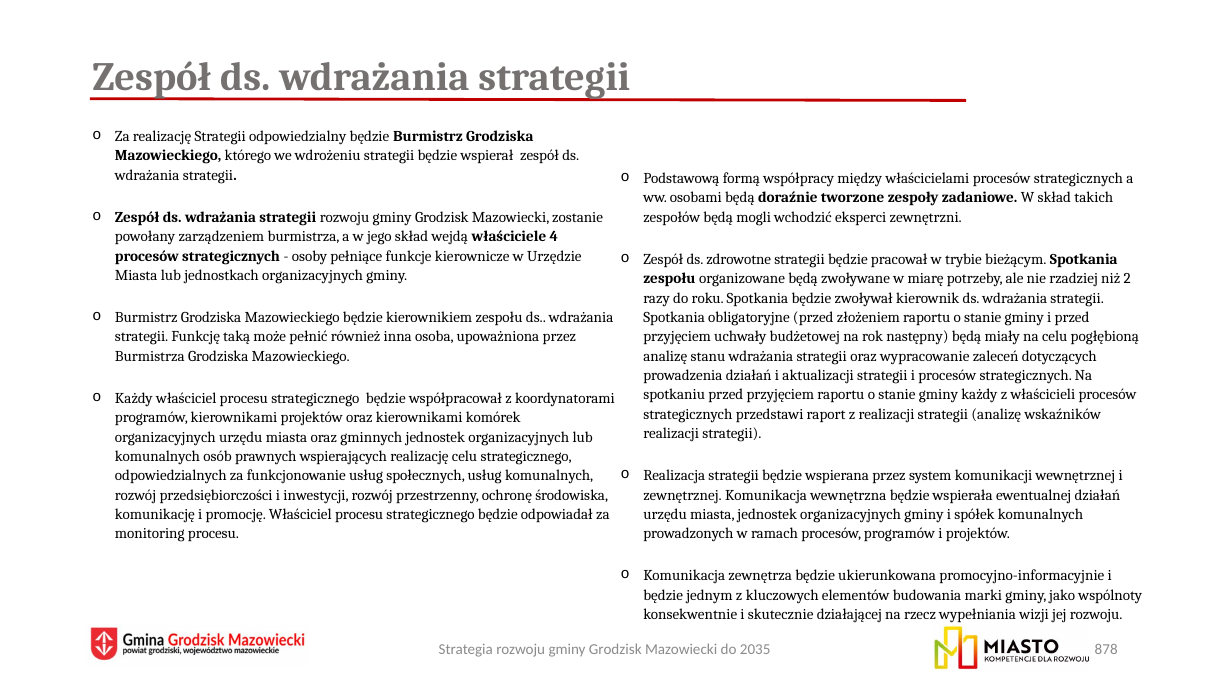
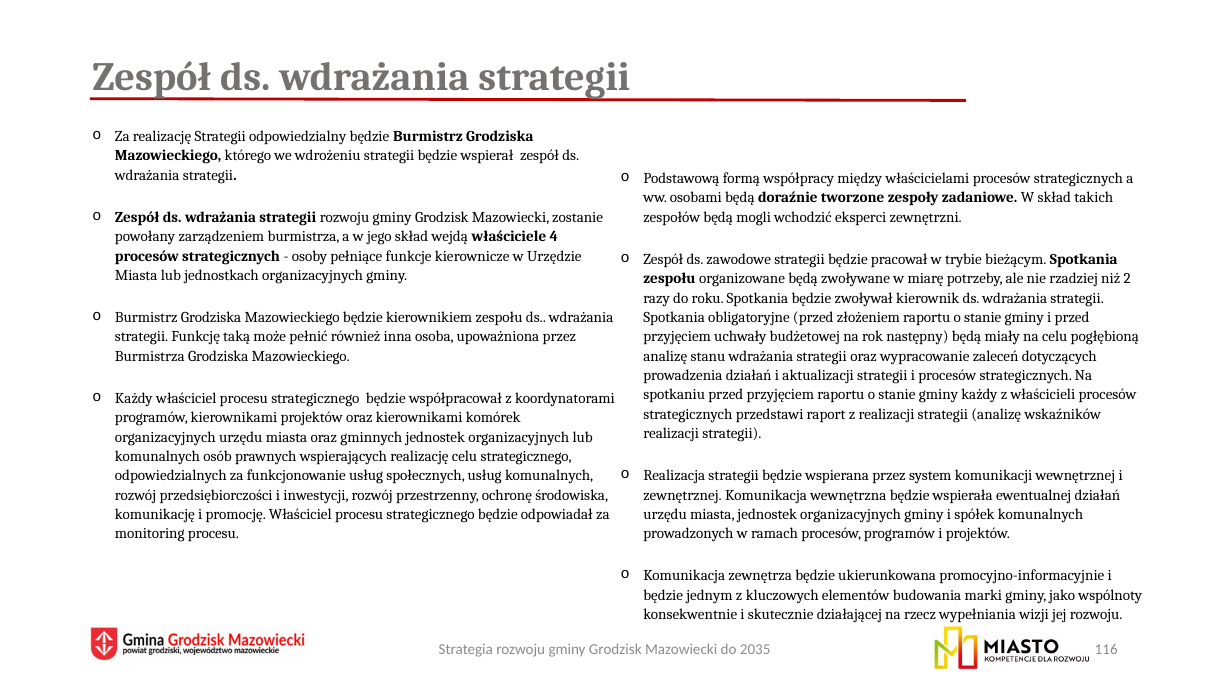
zdrowotne: zdrowotne -> zawodowe (739, 260)
878: 878 -> 116 (1106, 650)
